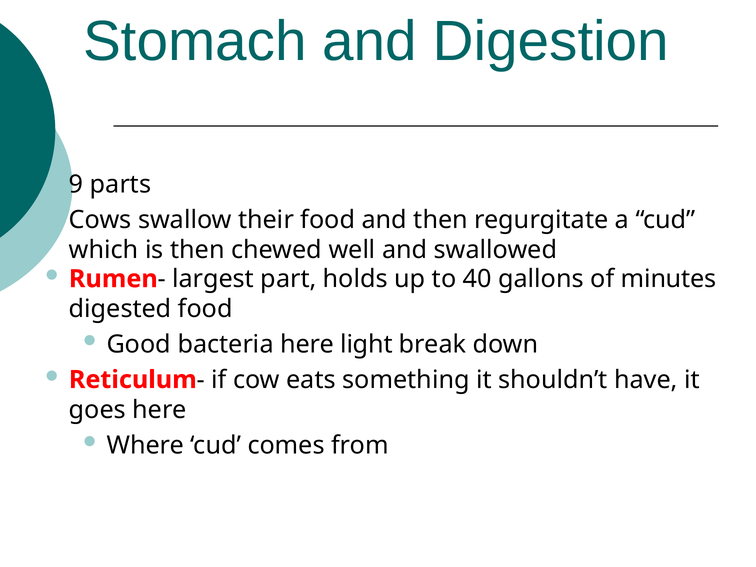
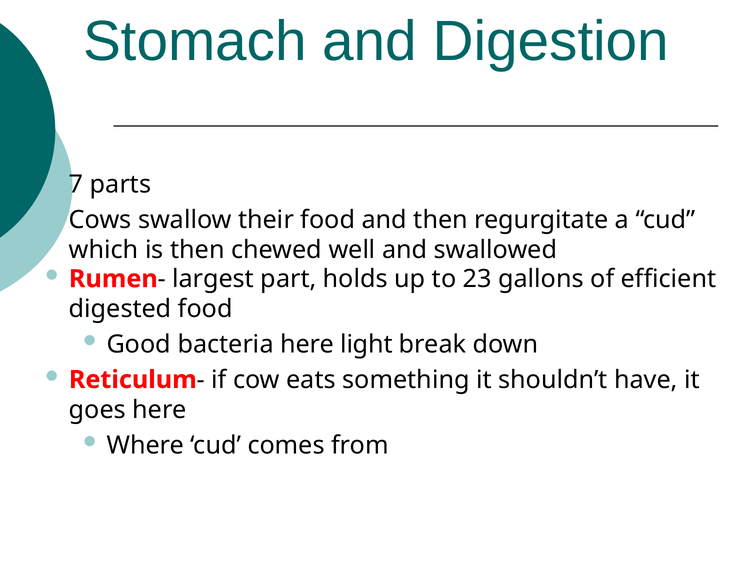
9: 9 -> 7 (76, 184)
40: 40 -> 23 (477, 279)
minutes: minutes -> efficient (669, 279)
